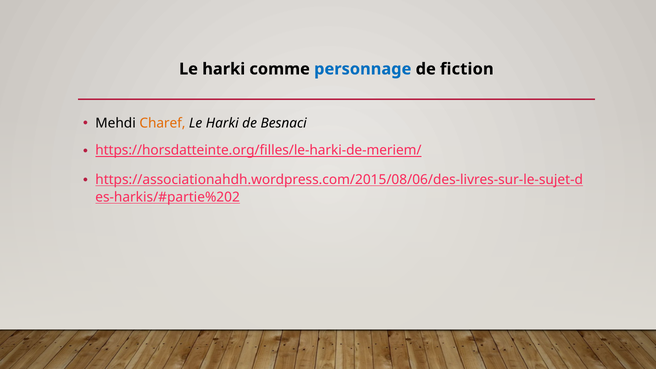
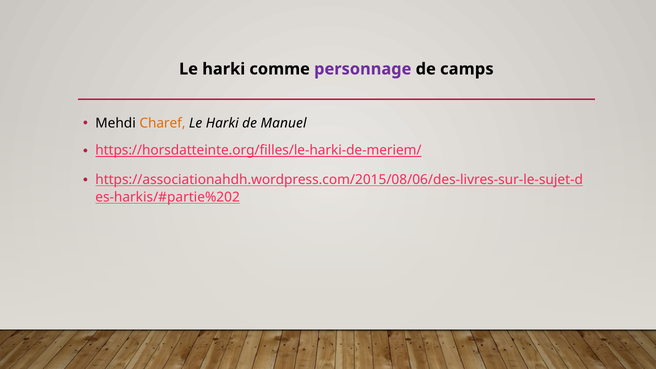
personnage colour: blue -> purple (363, 69)
fiction: fiction -> camps (467, 69)
Besnaci: Besnaci -> Manuel (284, 123)
